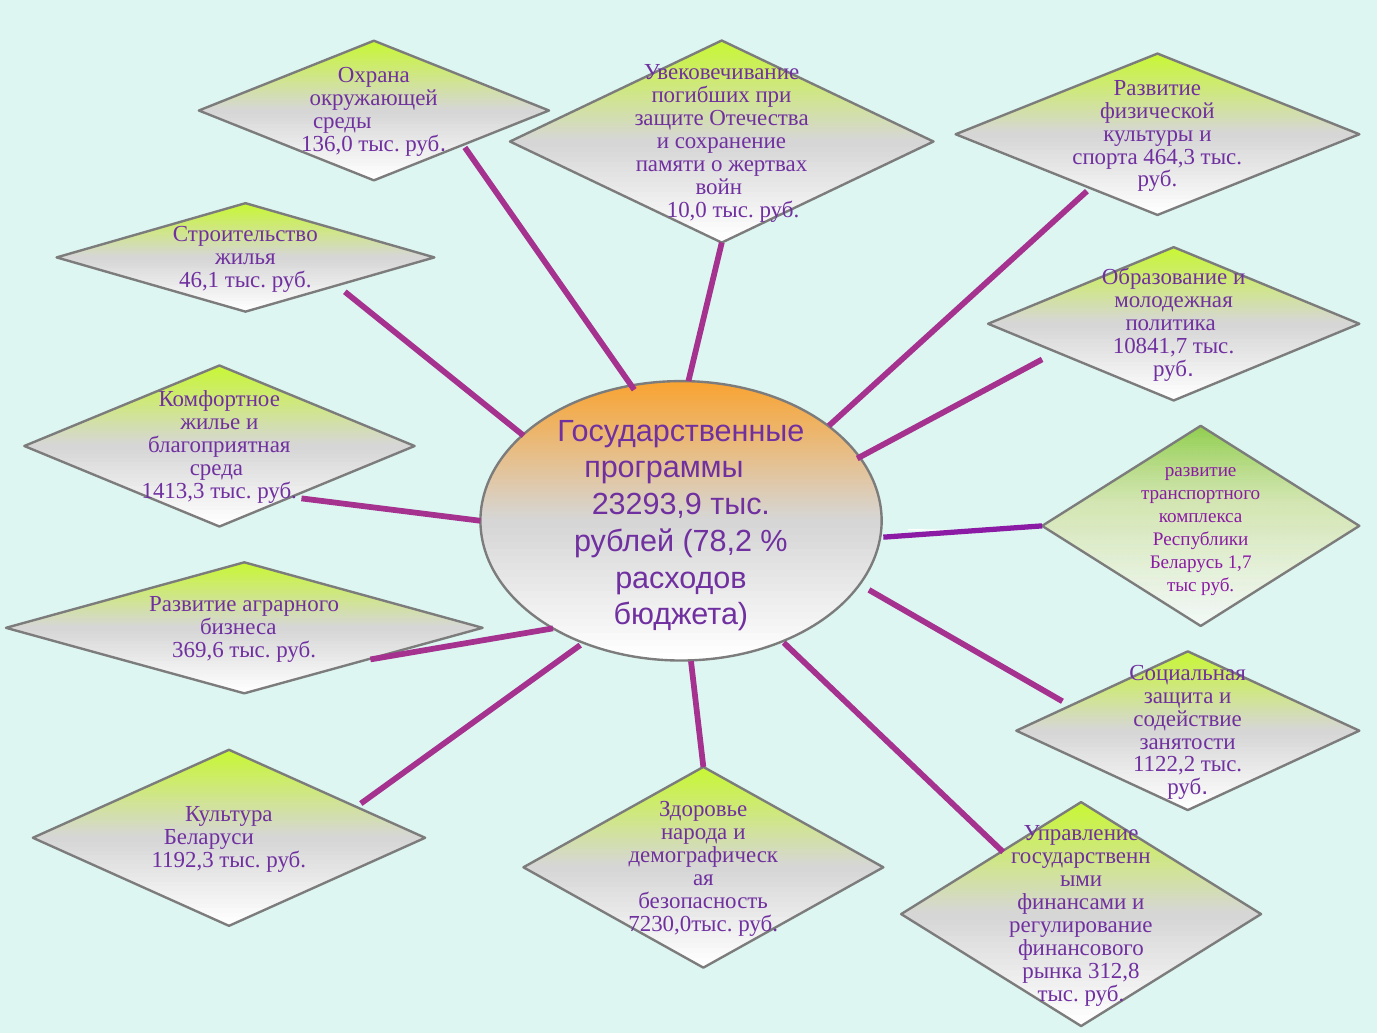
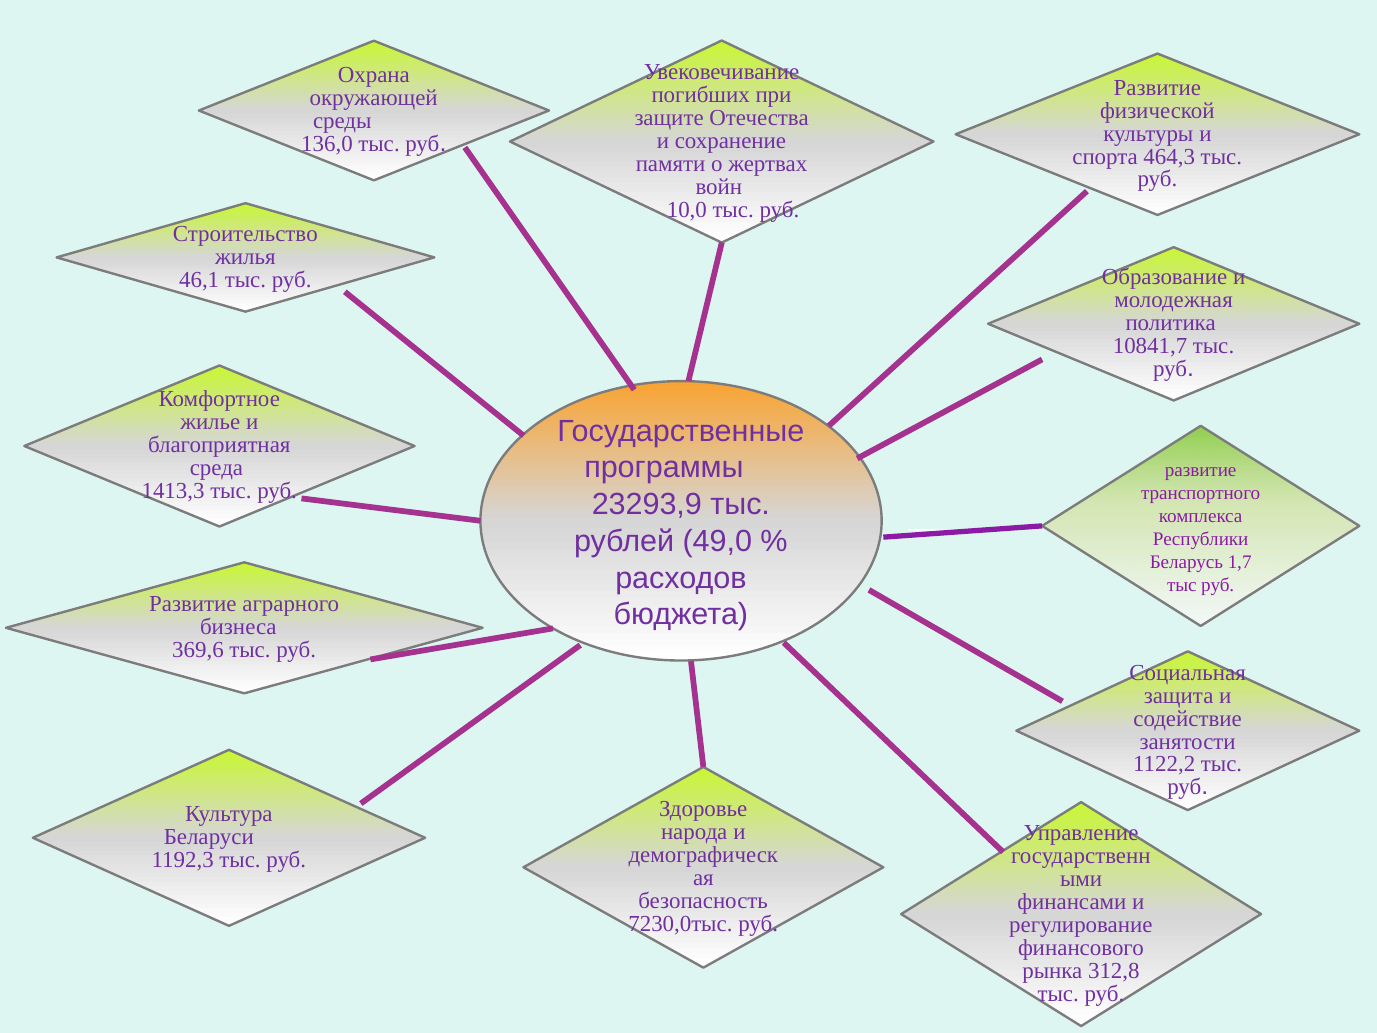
78,2: 78,2 -> 49,0 (717, 541)
